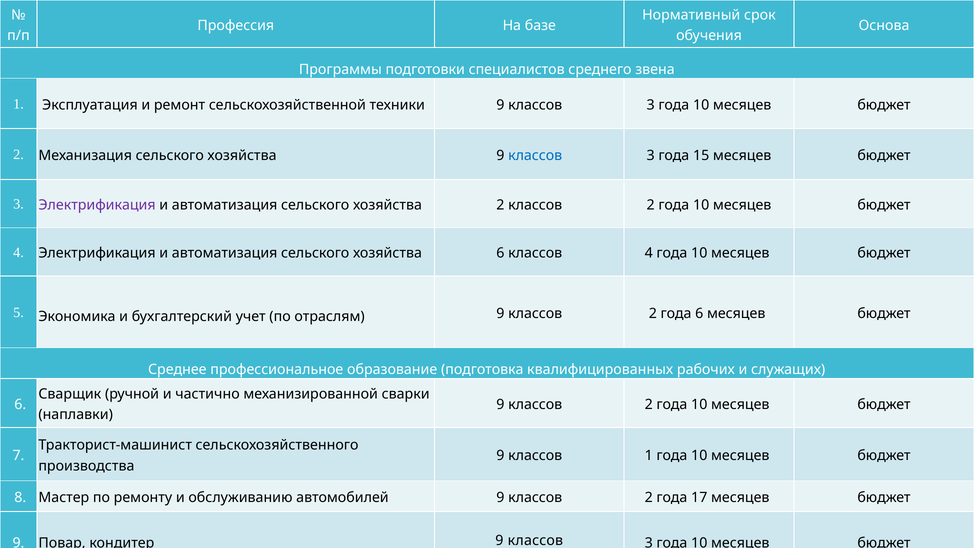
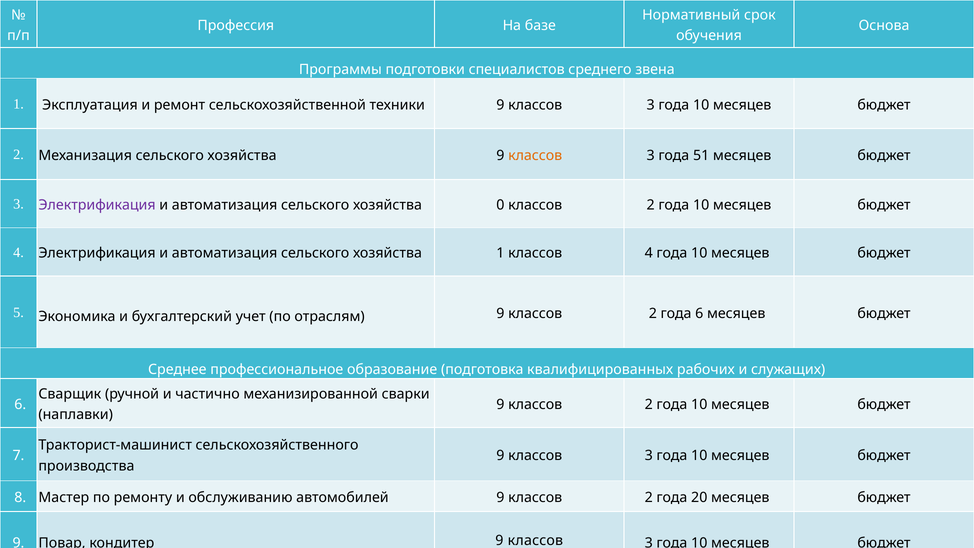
классов colour: blue -> orange (535, 156)
15: 15 -> 51 (701, 156)
хозяйства 2: 2 -> 0 (500, 205)
хозяйства 6: 6 -> 1 (500, 253)
1: 1 -> 3 (649, 456)
17: 17 -> 20 (699, 497)
